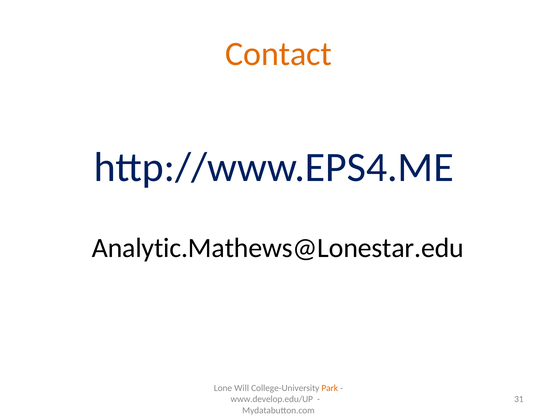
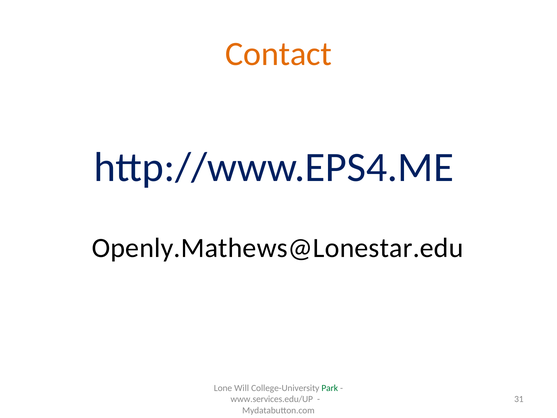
Analytic.Mathews@Lonestar.edu: Analytic.Mathews@Lonestar.edu -> Openly.Mathews@Lonestar.edu (278, 248)
Park colour: orange -> green (330, 388)
www.develop.edu/UP: www.develop.edu/UP -> www.services.edu/UP (272, 399)
